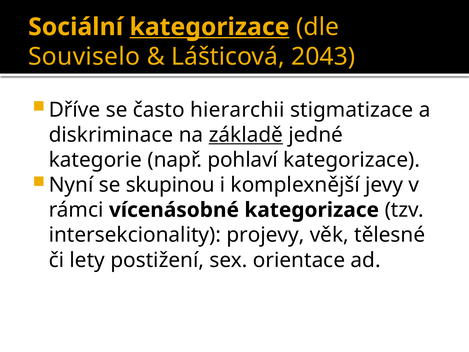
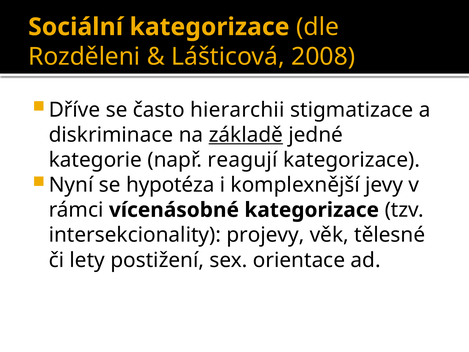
kategorizace underline: present -> none (210, 27)
Souviselo: Souviselo -> Rozděleni (84, 57)
2043: 2043 -> 2008 (323, 57)
pohlaví: pohlaví -> reagují (243, 160)
skupinou: skupinou -> hypotéza (170, 185)
